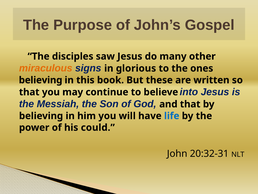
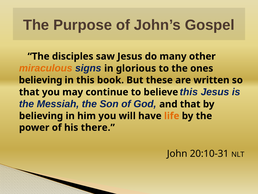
believe into: into -> this (189, 92)
life colour: blue -> orange (172, 116)
could: could -> there (98, 127)
20:32-31: 20:32-31 -> 20:10-31 (209, 153)
